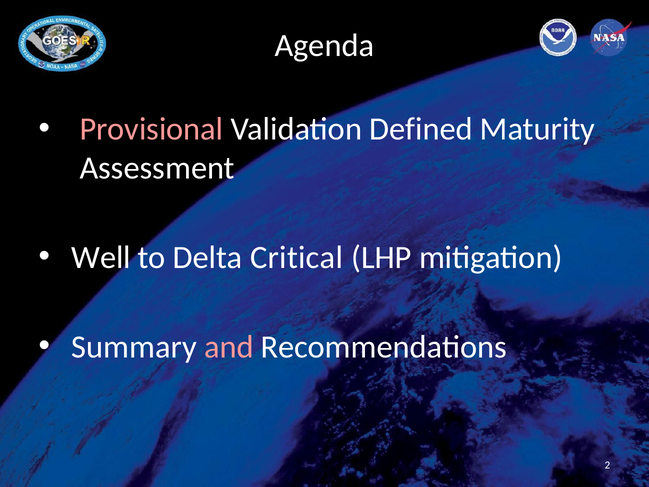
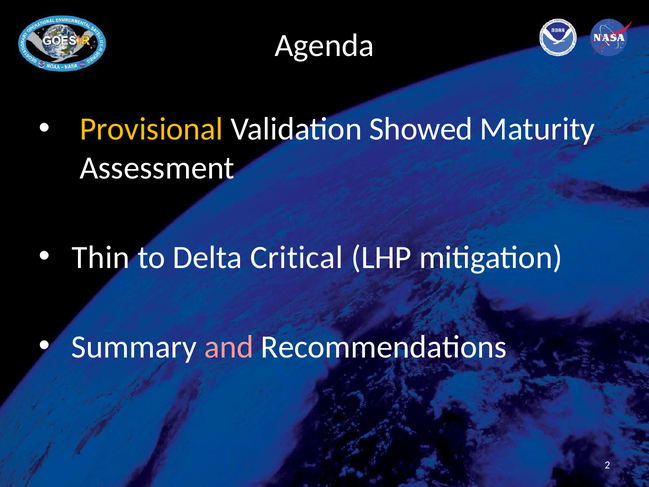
Provisional colour: pink -> yellow (151, 129)
Defined: Defined -> Showed (421, 129)
Well: Well -> Thin (101, 257)
